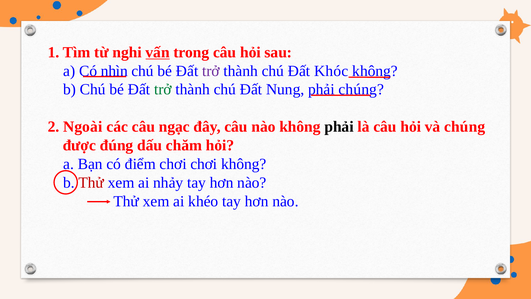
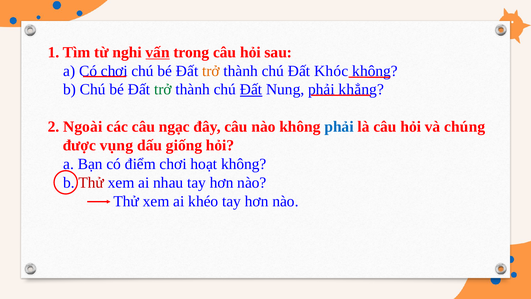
Có nhìn: nhìn -> chơi (114, 71)
trở colour: purple -> orange (211, 71)
Đất underline: none -> present (251, 89)
phải chúng: chúng -> khẳng (361, 89)
phải colour: black -> blue (339, 127)
đúng: đúng -> vụng (117, 145)
chăm: chăm -> giống (184, 145)
chơi chơi: chơi -> hoạt (204, 164)
nhảy: nhảy -> nhau (168, 182)
